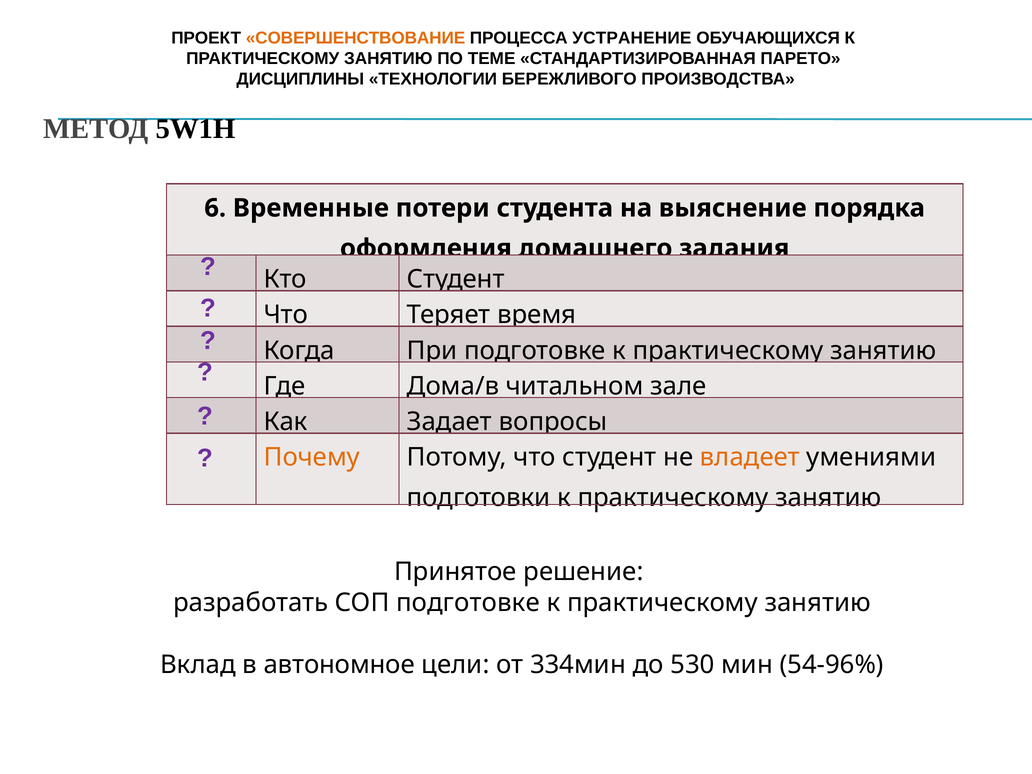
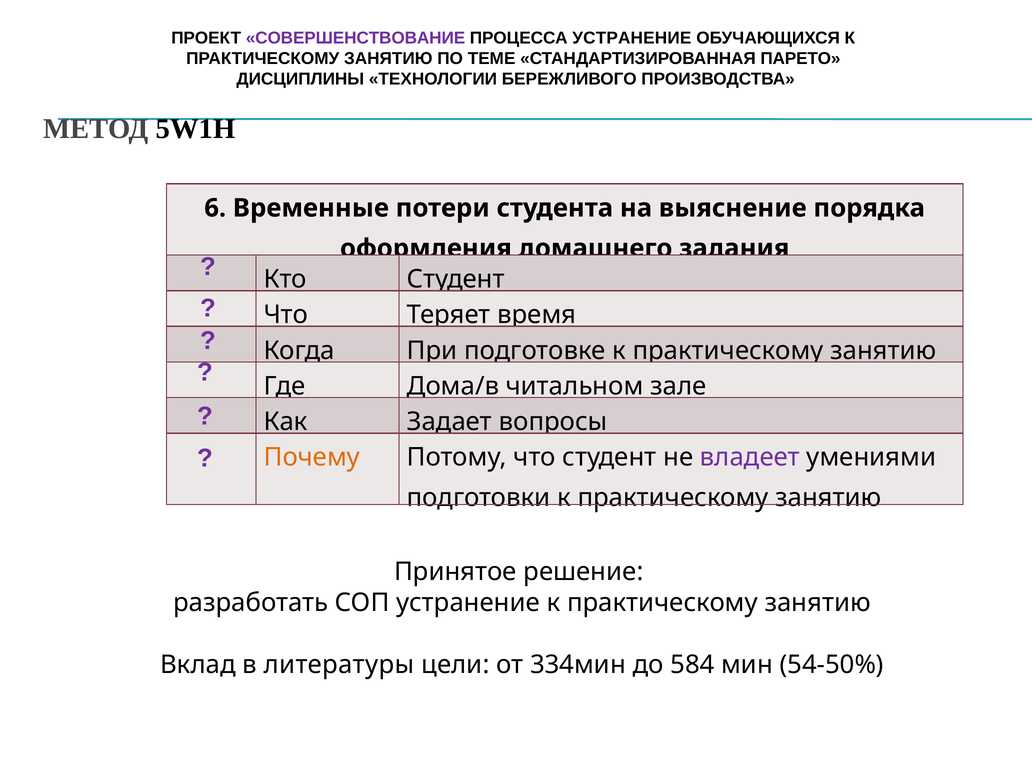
СОВЕРШЕНСТВОВАНИЕ colour: orange -> purple (355, 38)
владеет colour: orange -> purple (750, 457)
СОП подготовке: подготовке -> устранение (468, 603)
автономное: автономное -> литературы (339, 665)
530: 530 -> 584 (692, 665)
54-96%: 54-96% -> 54-50% (832, 665)
